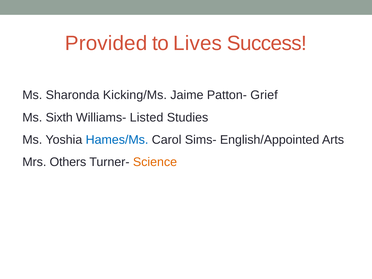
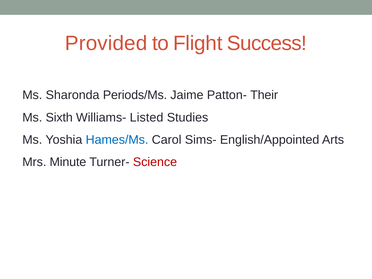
Lives: Lives -> Flight (198, 43)
Kicking/Ms: Kicking/Ms -> Periods/Ms (135, 95)
Grief: Grief -> Their (264, 95)
Others: Others -> Minute (68, 162)
Science colour: orange -> red (155, 162)
